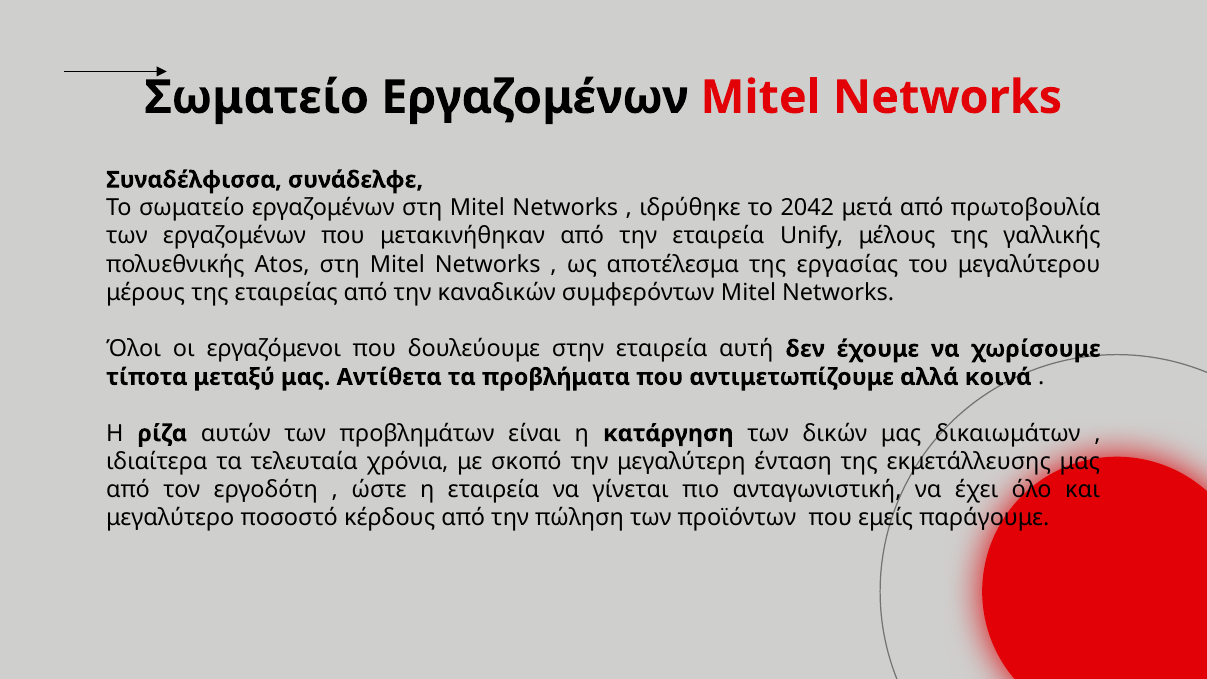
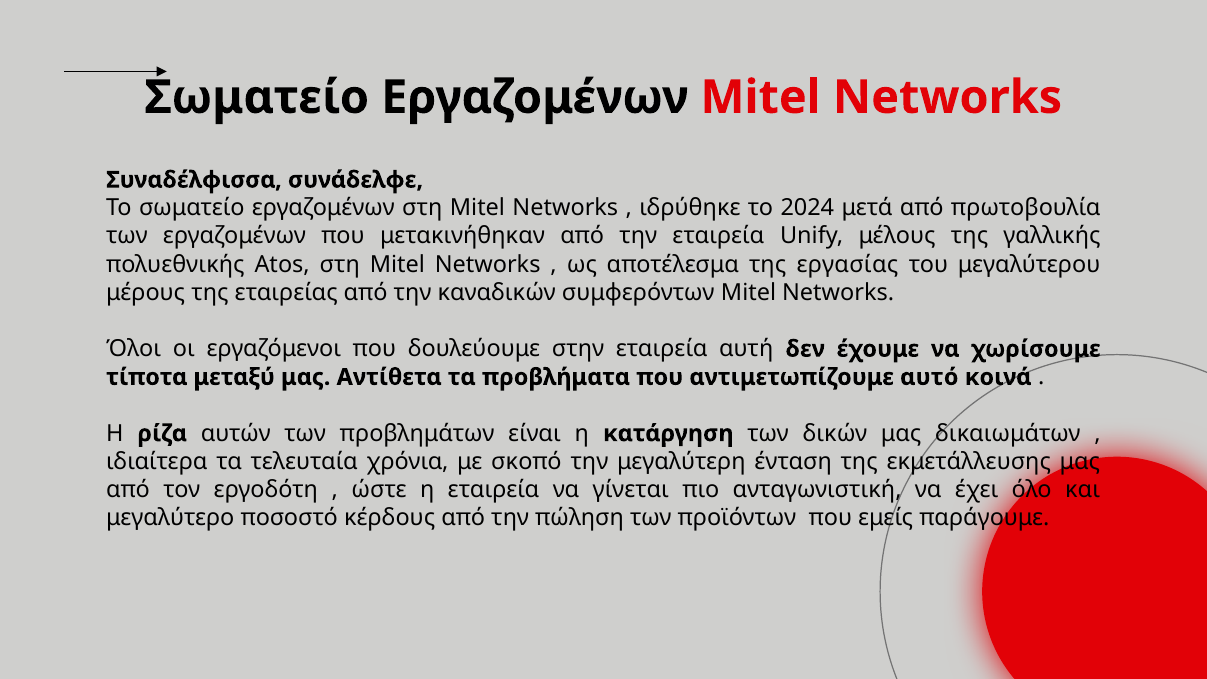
2042: 2042 -> 2024 (807, 208)
αλλά: αλλά -> αυτό (929, 377)
